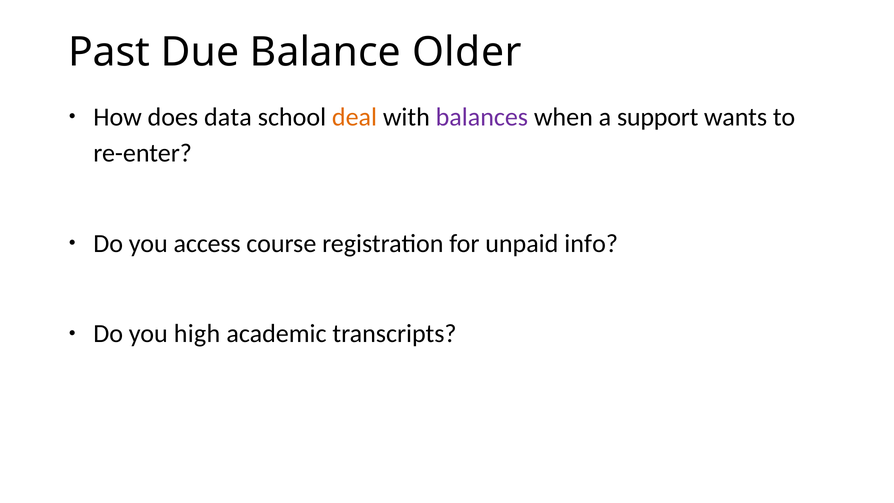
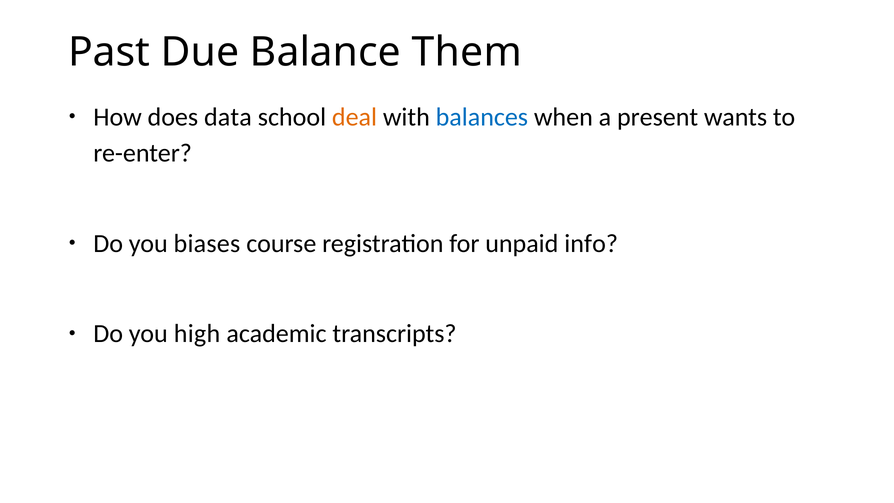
Older: Older -> Them (467, 52)
balances colour: purple -> blue (482, 117)
support: support -> present (658, 117)
access: access -> biases (207, 243)
